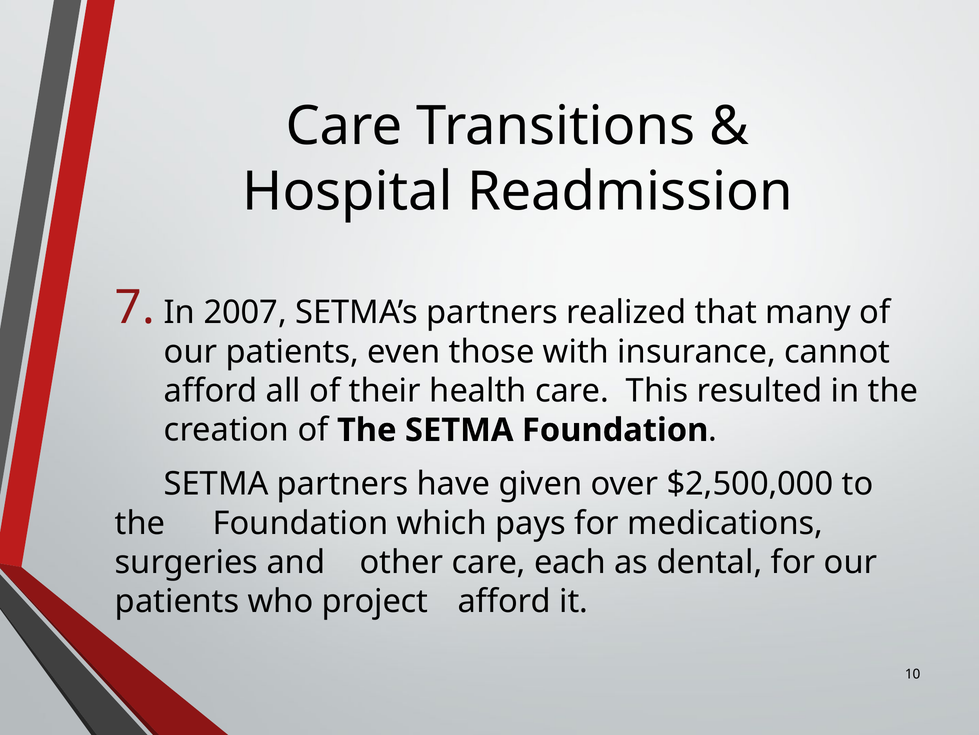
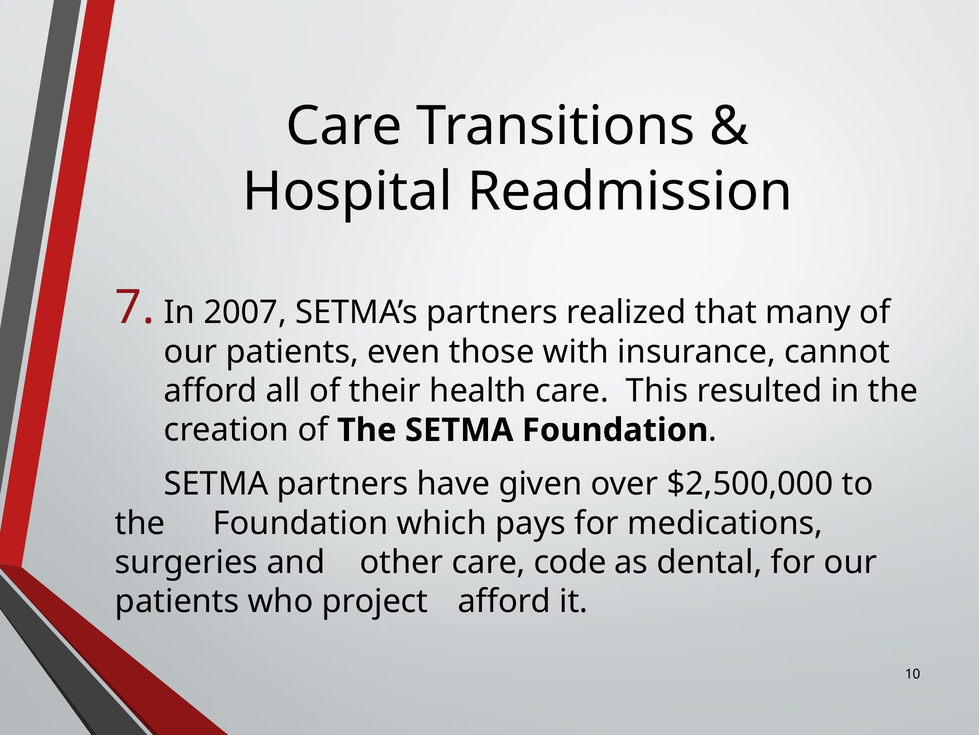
each: each -> code (570, 562)
